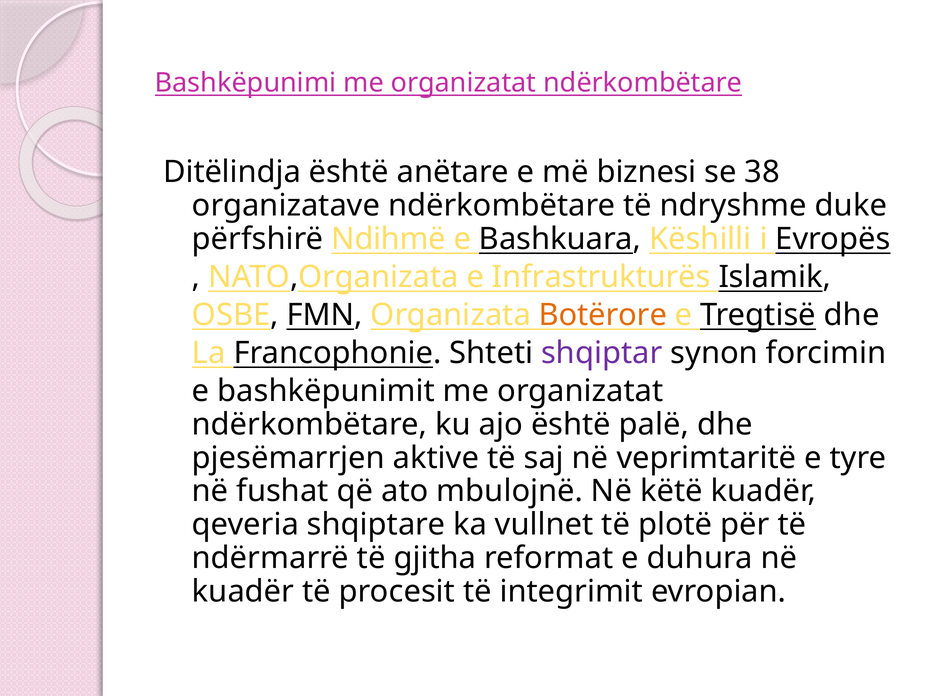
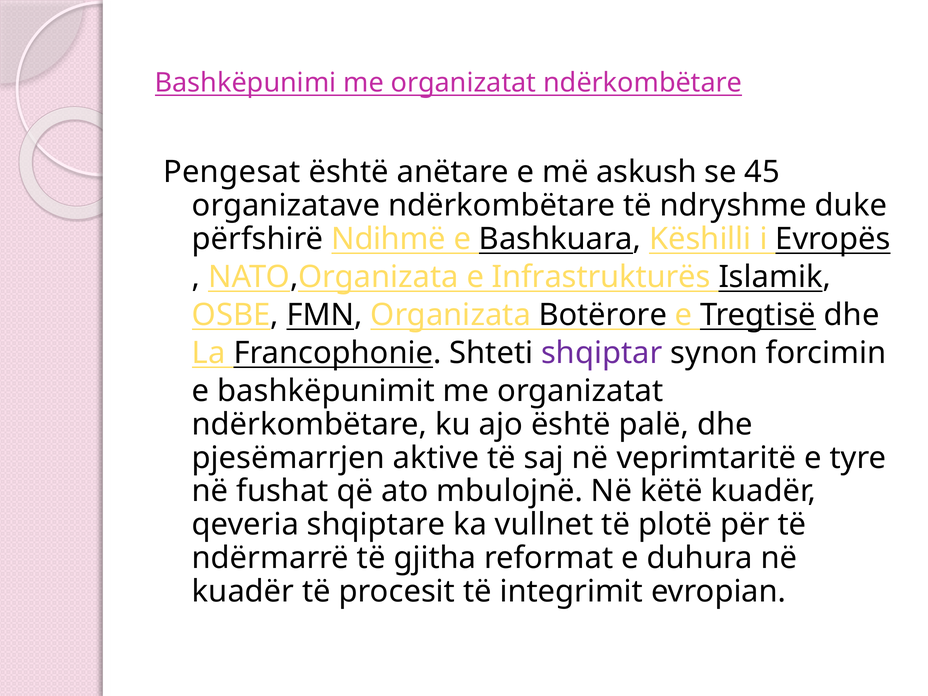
Ditëlindja: Ditëlindja -> Pengesat (232, 172)
biznesi: biznesi -> askush (647, 172)
38: 38 -> 45 (762, 172)
Botërore colour: orange -> black (603, 315)
